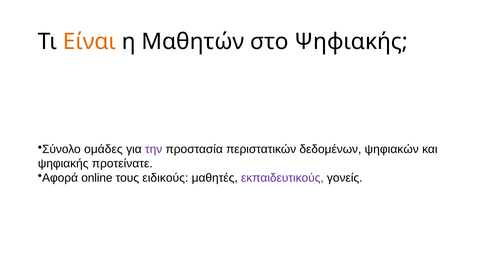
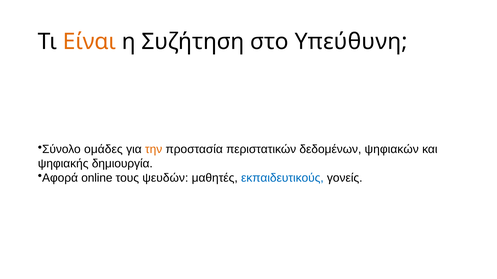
Μαθητών: Μαθητών -> Συζήτηση (193, 42)
στο Ψηφιακής: Ψηφιακής -> Υπεύθυνη (351, 42)
την colour: purple -> orange (154, 150)
προτείνατε: προτείνατε -> δημιουργία (122, 164)
ειδικούς: ειδικούς -> ψευδών (165, 178)
εκπαιδευτικούς colour: purple -> blue (282, 178)
